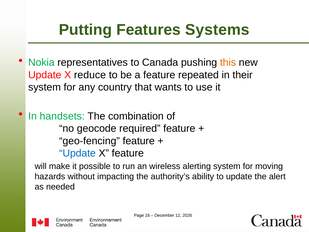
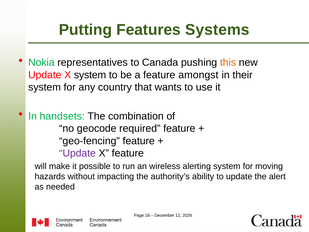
X reduce: reduce -> system (90, 75)
repeated: repeated -> amongst (198, 75)
Update colour: blue -> purple (77, 153)
